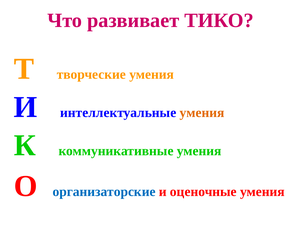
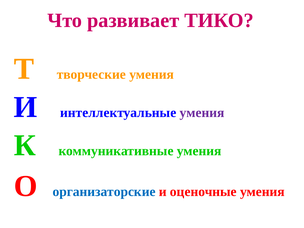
умения colour: orange -> purple (202, 113)
